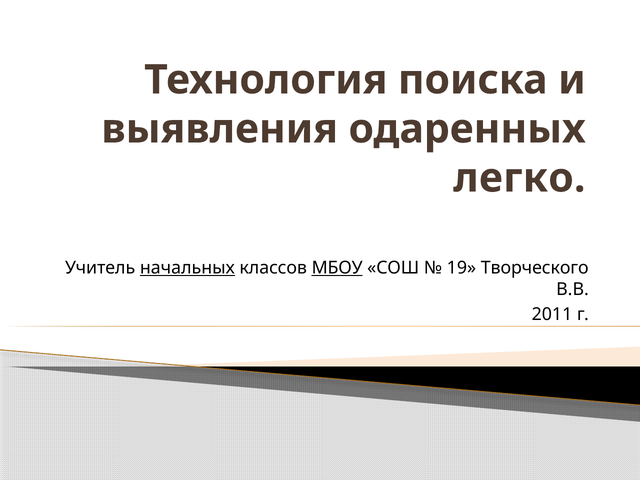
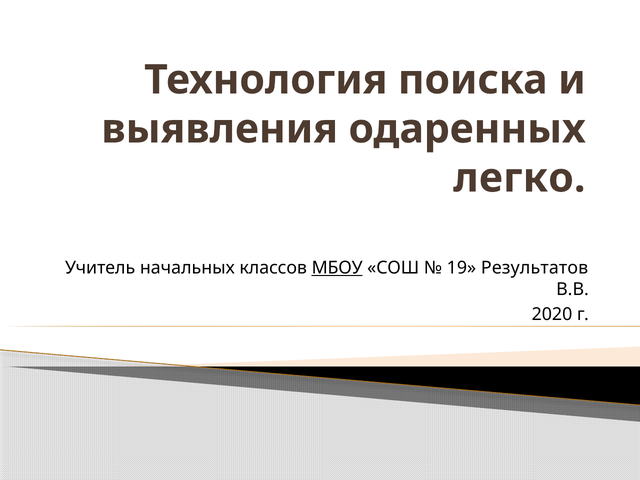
начальных underline: present -> none (187, 268)
Творческого: Творческого -> Результатов (535, 268)
2011: 2011 -> 2020 (552, 314)
